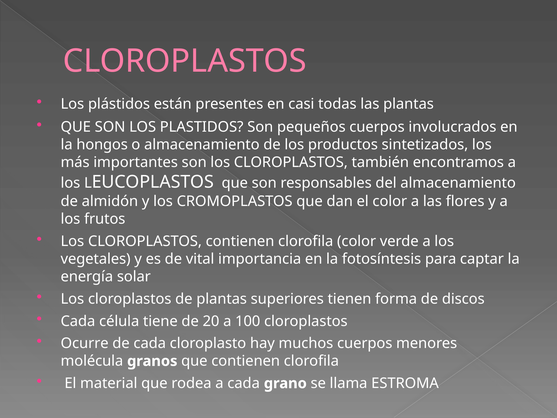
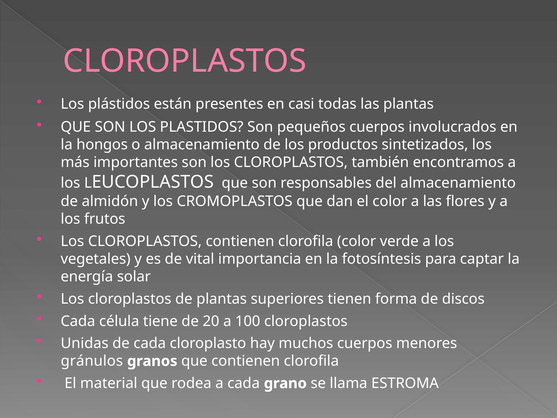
Ocurre: Ocurre -> Unidas (85, 343)
molécula: molécula -> gránulos (92, 361)
